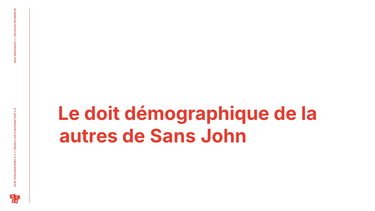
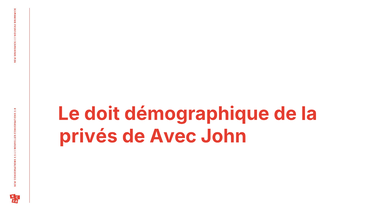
autres: autres -> privés (88, 136)
Sans: Sans -> Avec (173, 136)
